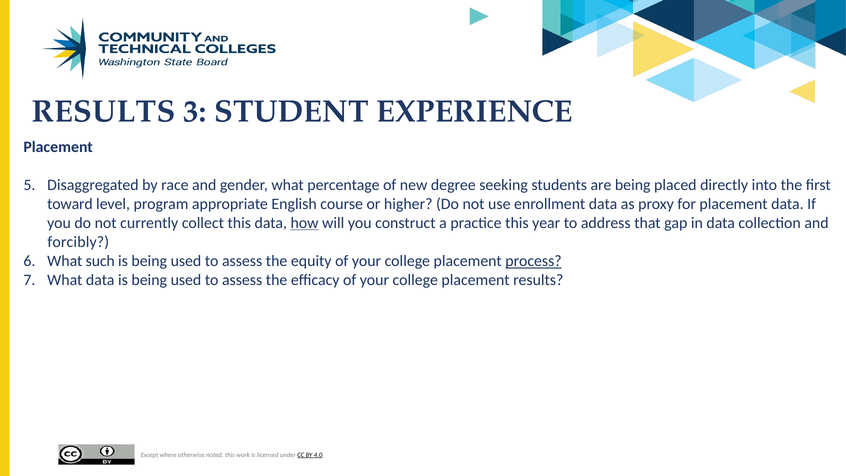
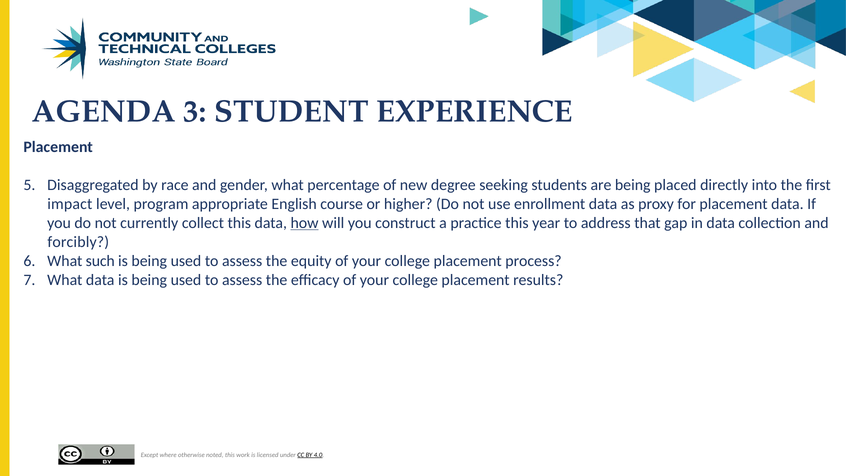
RESULTS: RESULTS -> AGENDA (104, 112)
toward: toward -> impact (70, 204)
process underline: present -> none (533, 261)
